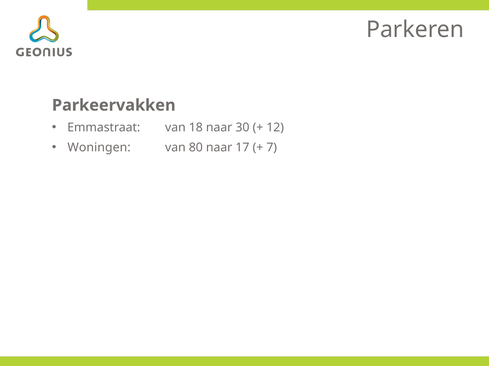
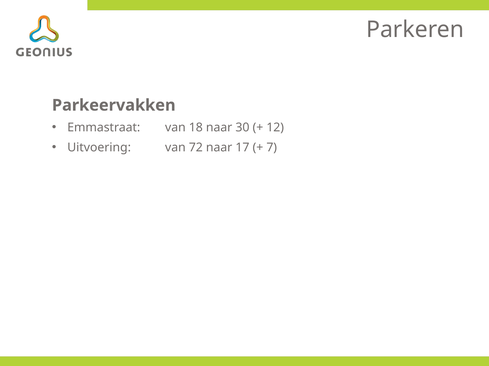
Woningen: Woningen -> Uitvoering (99, 148)
80: 80 -> 72 (196, 148)
